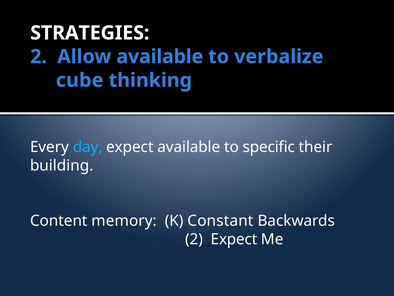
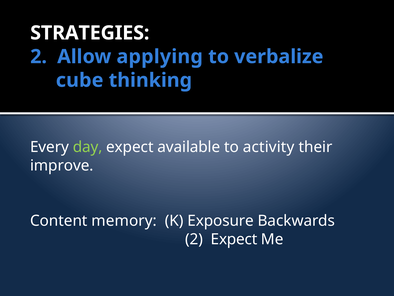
Allow available: available -> applying (160, 57)
day colour: light blue -> light green (88, 147)
specific: specific -> activity (269, 147)
building: building -> improve (62, 165)
Constant: Constant -> Exposure (221, 220)
